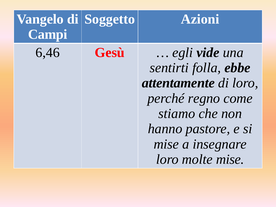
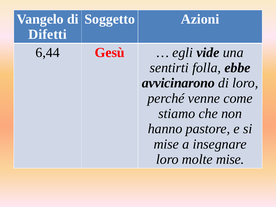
Campi: Campi -> Difetti (48, 34)
6,46: 6,46 -> 6,44 (48, 52)
attentamente: attentamente -> avvicinarono (178, 83)
regno: regno -> venne (204, 98)
